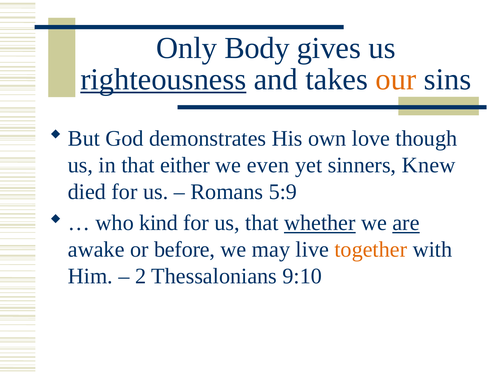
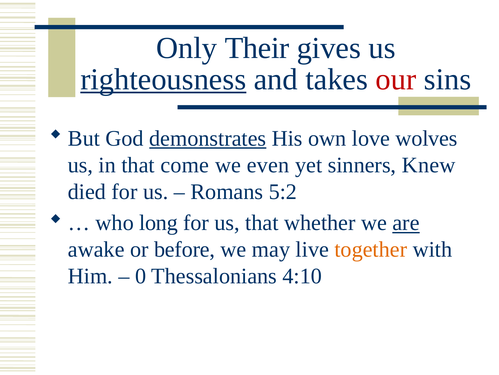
Body: Body -> Their (257, 48)
our colour: orange -> red (396, 79)
demonstrates underline: none -> present (208, 138)
though: though -> wolves (427, 138)
either: either -> come (185, 165)
5:9: 5:9 -> 5:2 (283, 191)
kind: kind -> long (159, 223)
whether underline: present -> none (320, 223)
2: 2 -> 0 (141, 276)
9:10: 9:10 -> 4:10 (302, 276)
